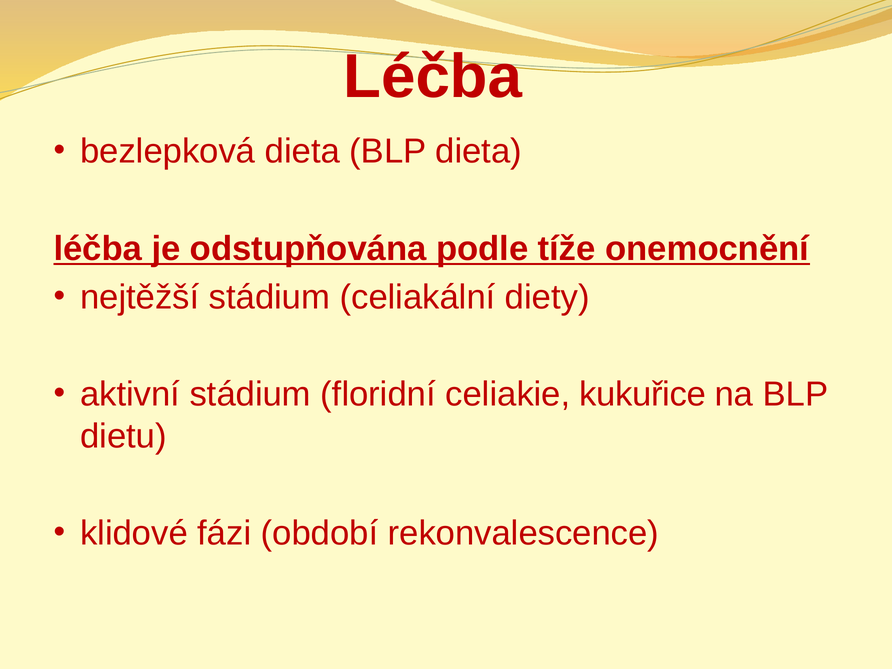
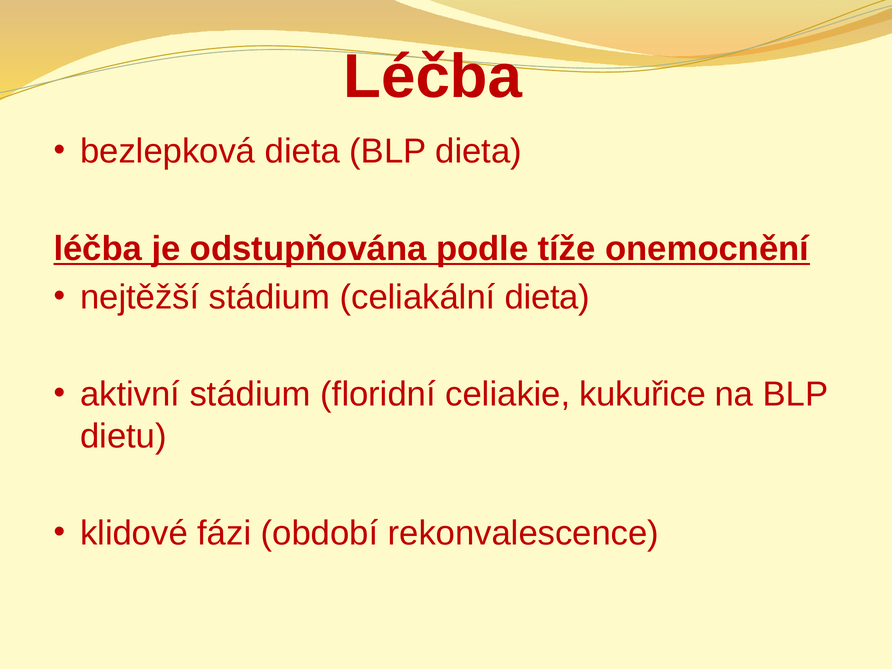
celiakální diety: diety -> dieta (547, 297)
